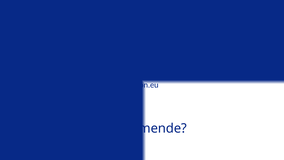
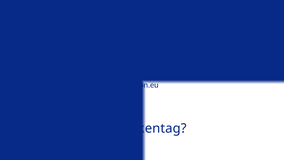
Teilnehmende: Teilnehmende -> Katholikentag (140, 128)
